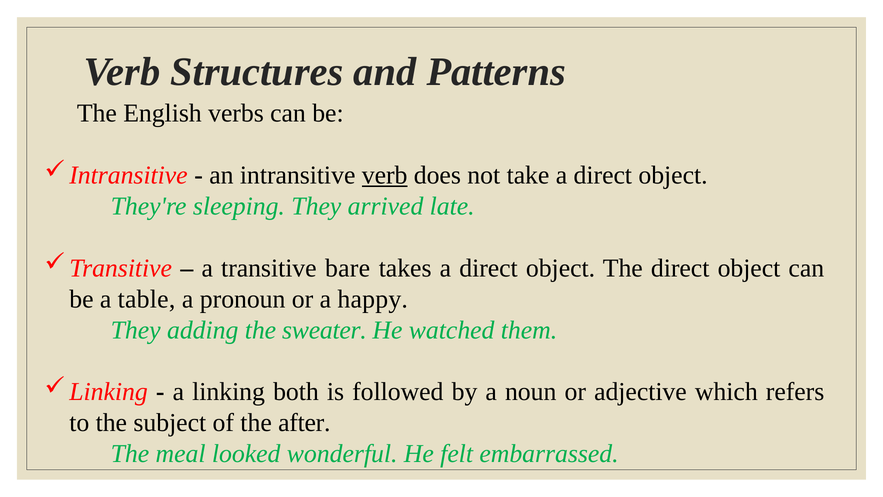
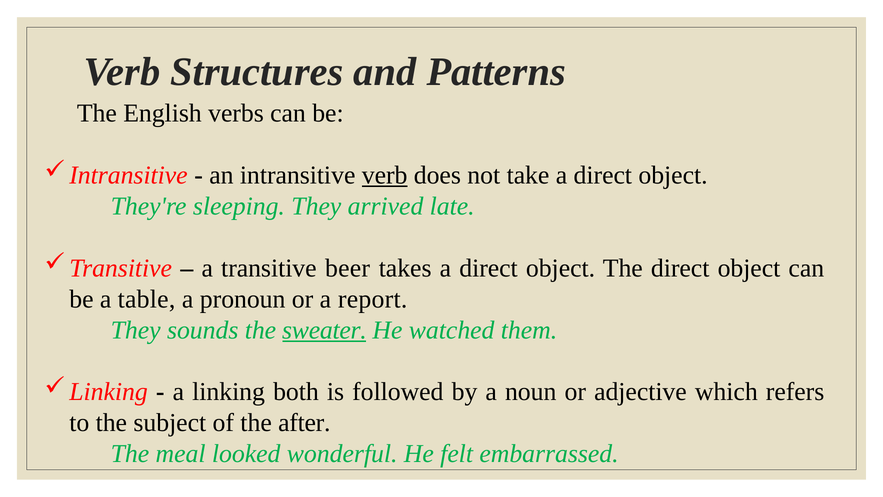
bare: bare -> beer (348, 268)
happy: happy -> report (373, 299)
adding: adding -> sounds (203, 330)
sweater underline: none -> present (324, 330)
